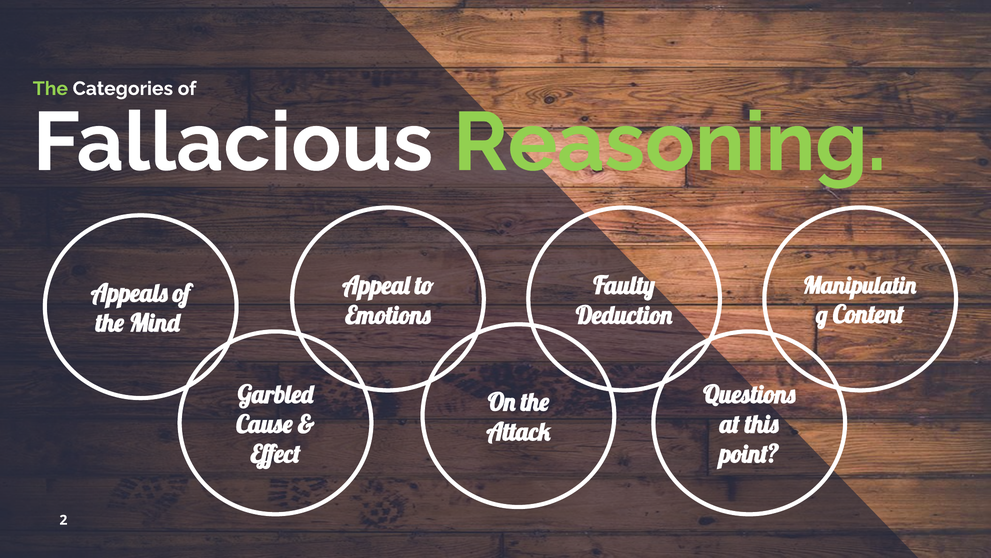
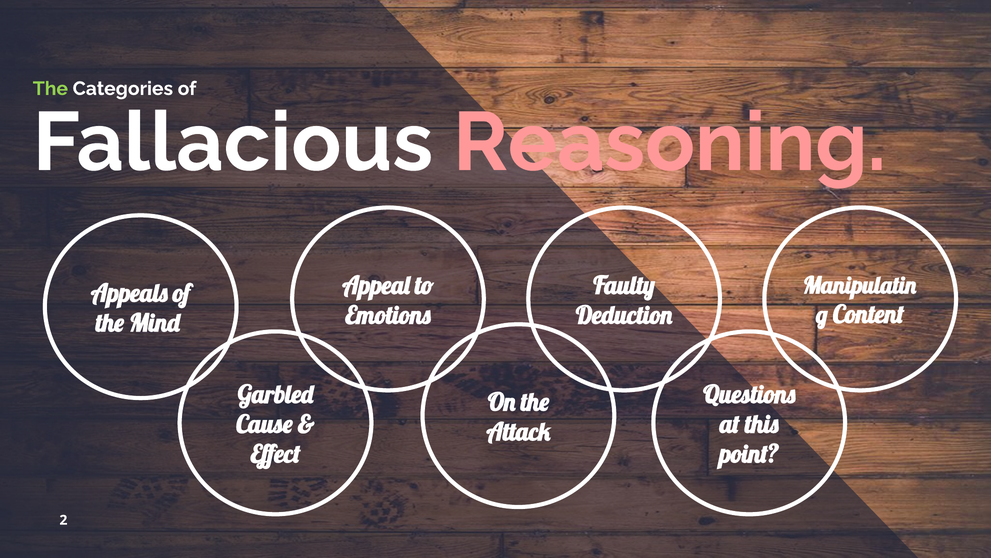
Reasoning colour: light green -> pink (670, 143)
